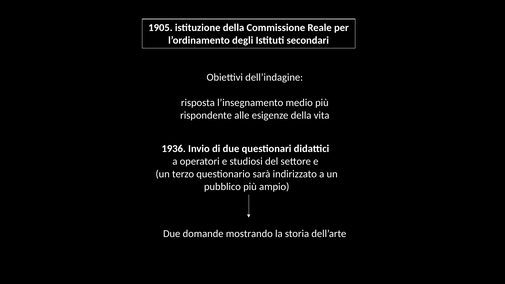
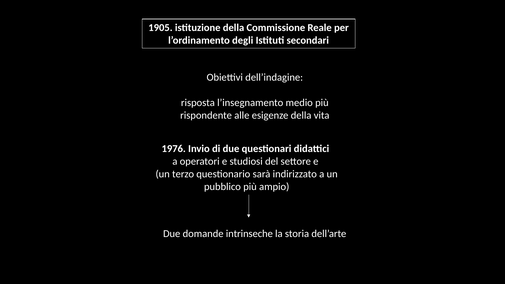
1936: 1936 -> 1976 (174, 149)
mostrando: mostrando -> intrinseche (249, 234)
